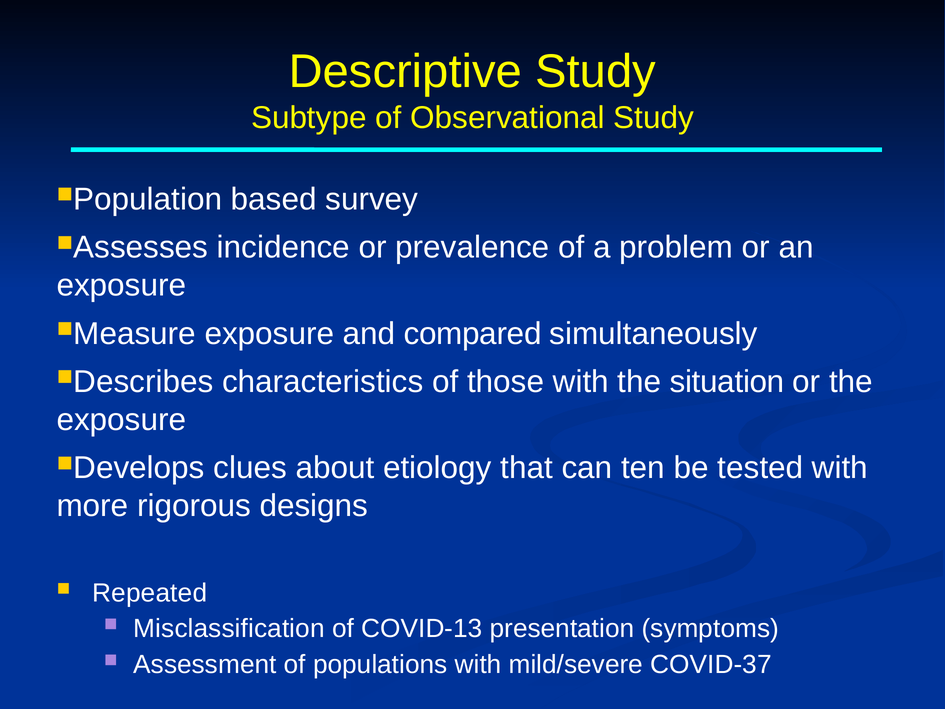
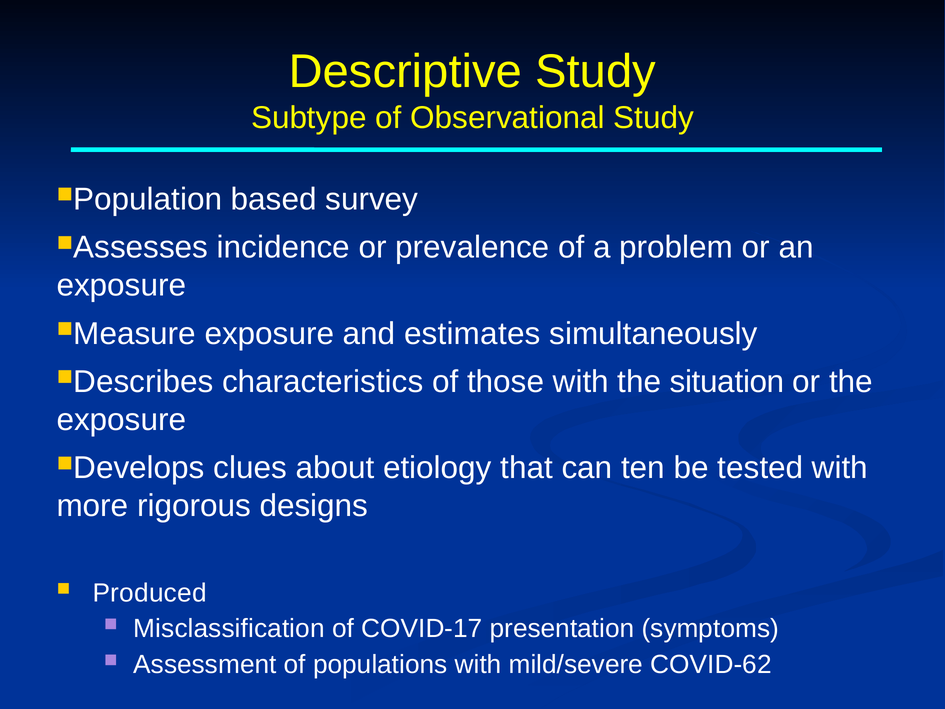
compared: compared -> estimates (472, 334)
Repeated: Repeated -> Produced (150, 593)
COVID-13: COVID-13 -> COVID-17 (422, 628)
COVID-37: COVID-37 -> COVID-62 (711, 664)
